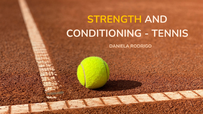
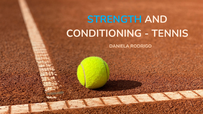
STRENGTH colour: yellow -> light blue (114, 19)
